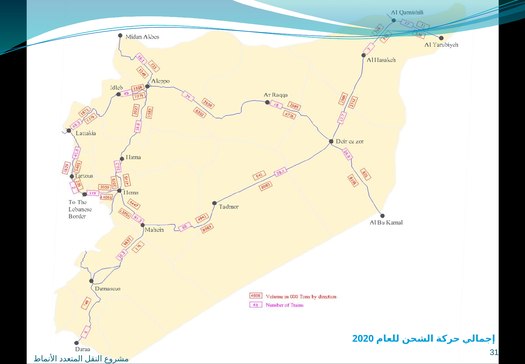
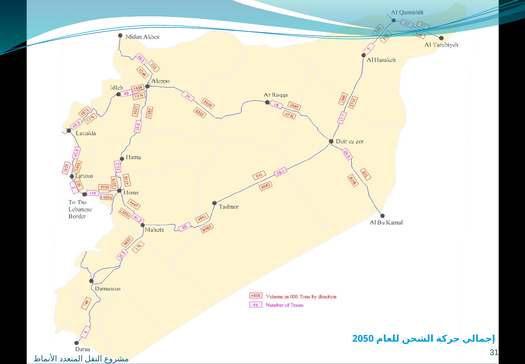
2020: 2020 -> 2050 (363, 338)
